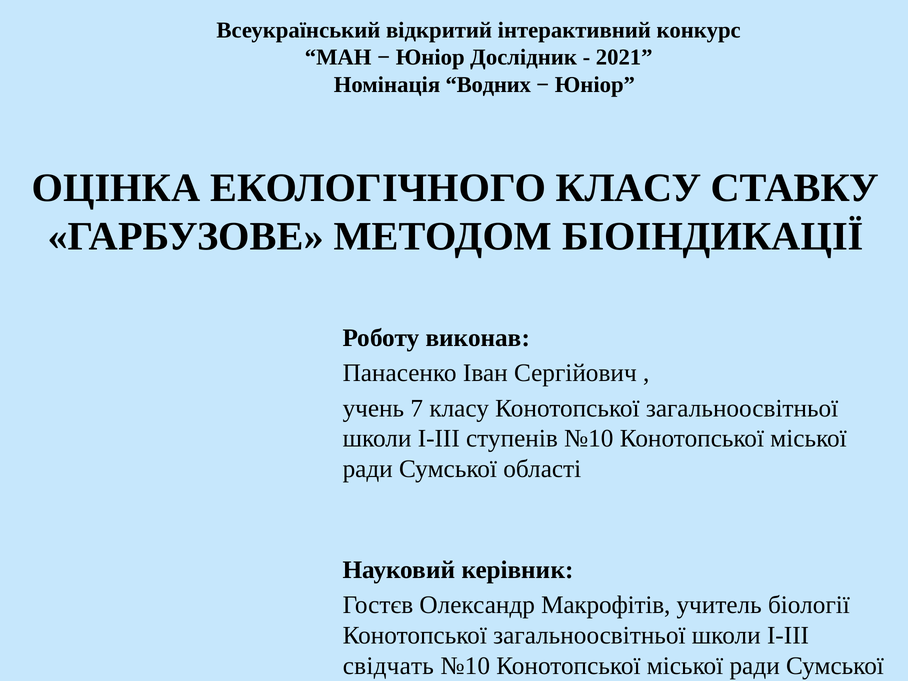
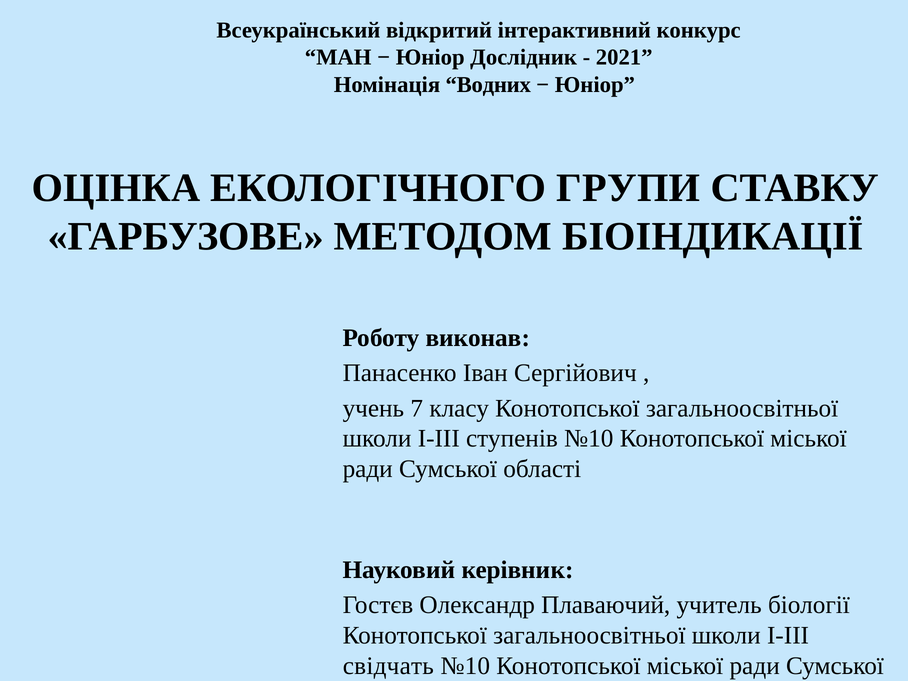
ЕКОЛОГІЧНОГО КЛАСУ: КЛАСУ -> ГРУПИ (628, 188)
Макрофітів: Макрофітів -> Плаваючий (606, 605)
